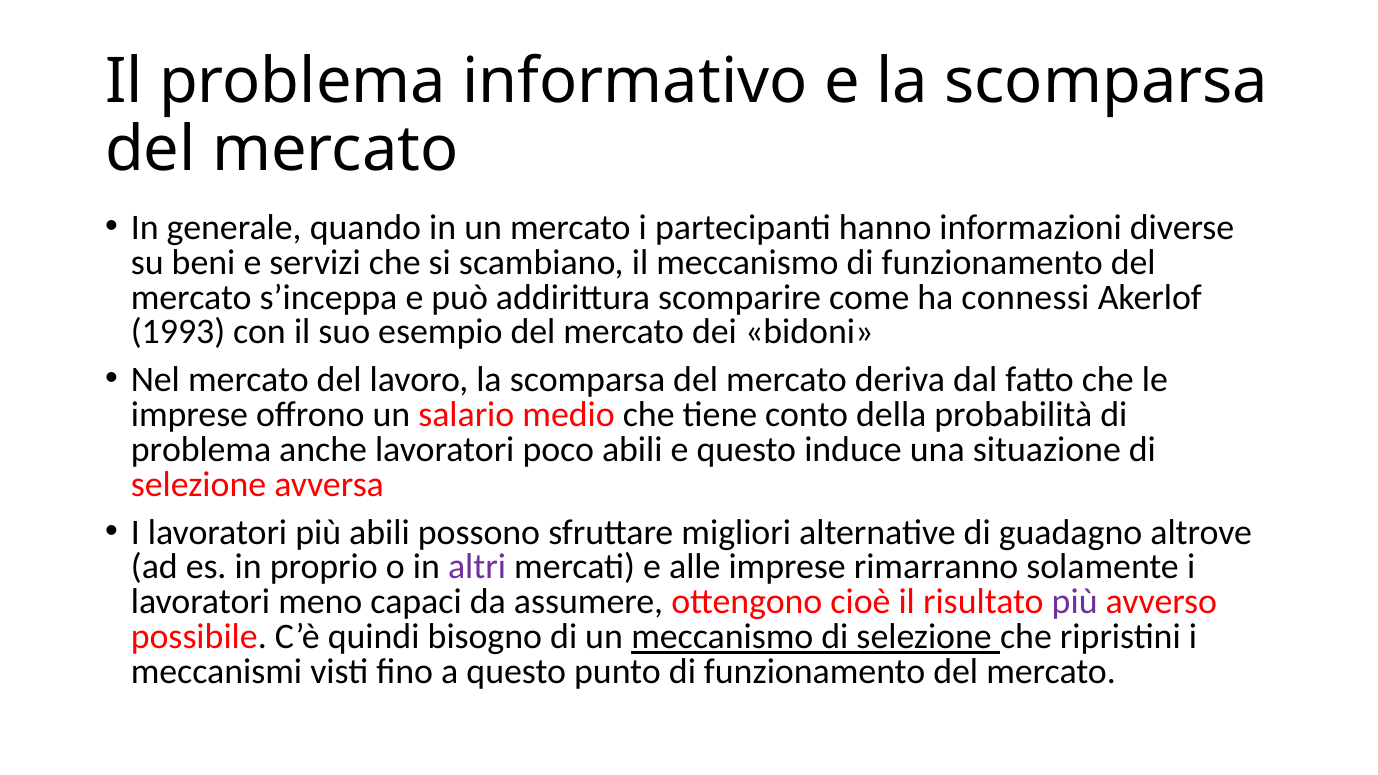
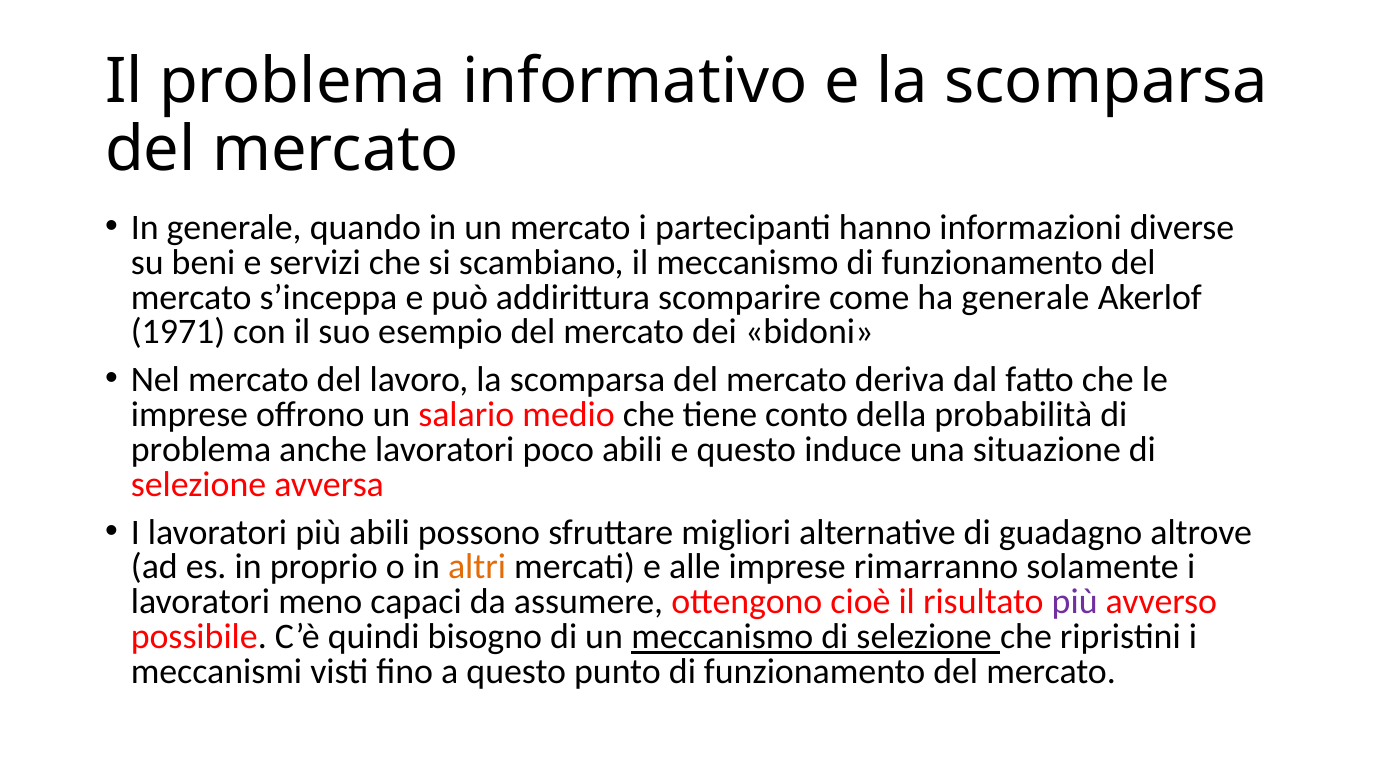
ha connessi: connessi -> generale (1026, 297)
1993: 1993 -> 1971 (178, 332)
altri colour: purple -> orange (477, 567)
